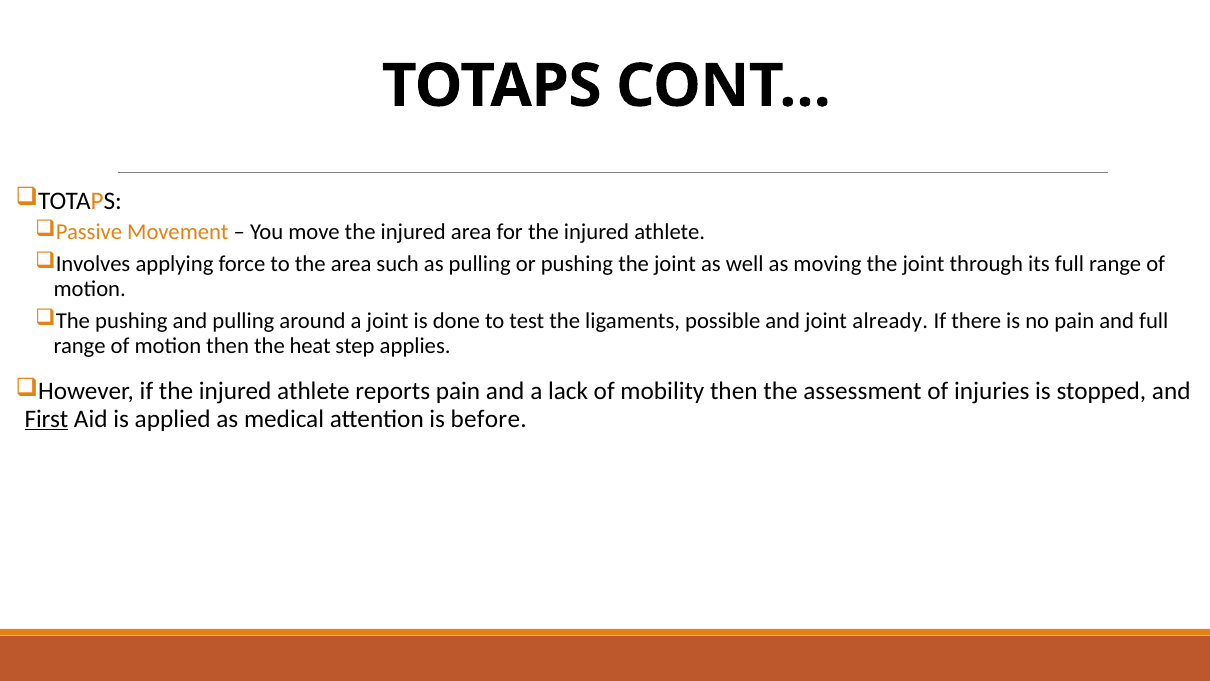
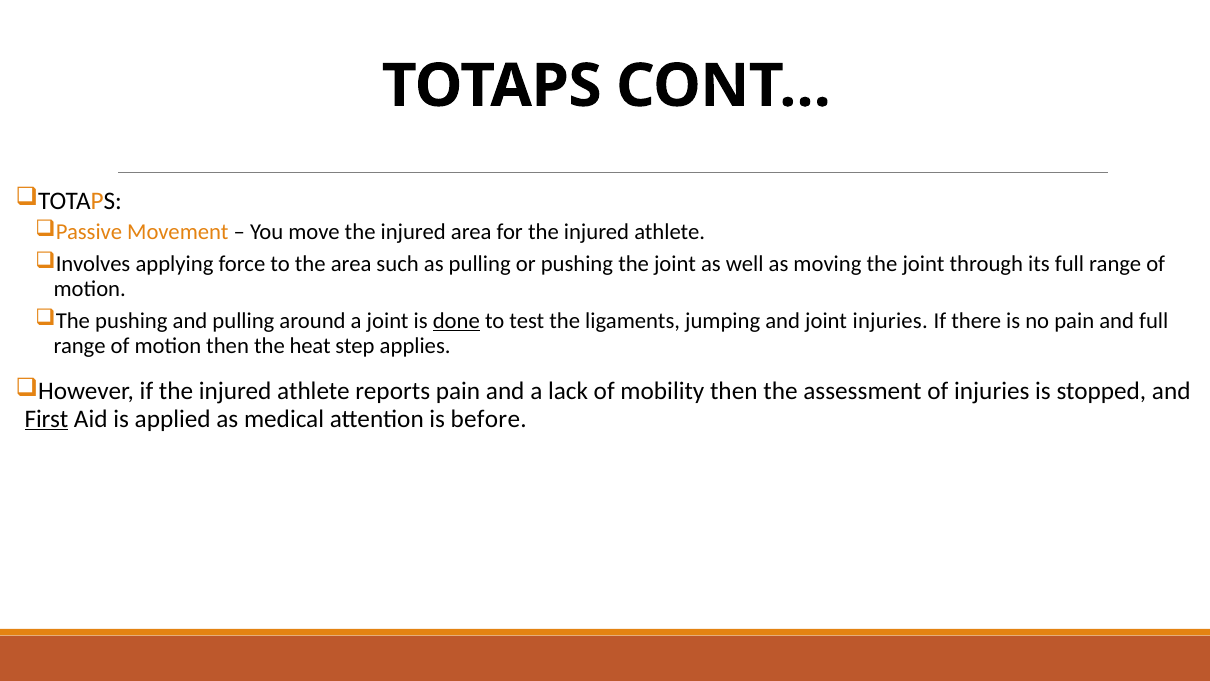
done underline: none -> present (456, 321)
possible: possible -> jumping (723, 321)
joint already: already -> injuries (890, 321)
